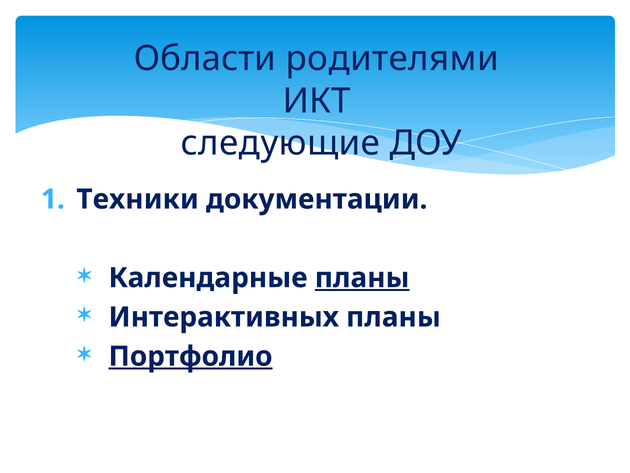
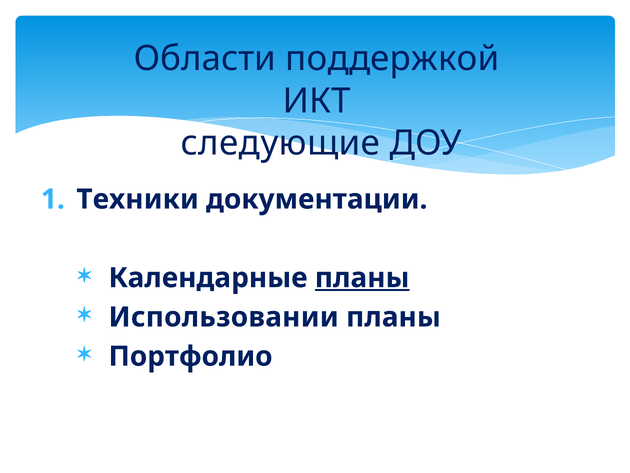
родителями: родителями -> поддержкой (392, 59)
Интерактивных: Интерактивных -> Использовании (224, 317)
Портфолио underline: present -> none (191, 356)
